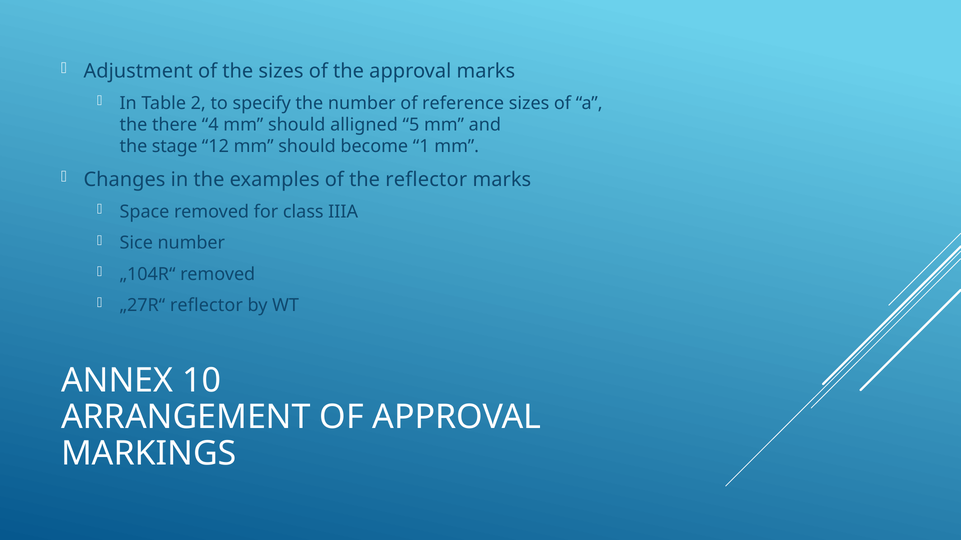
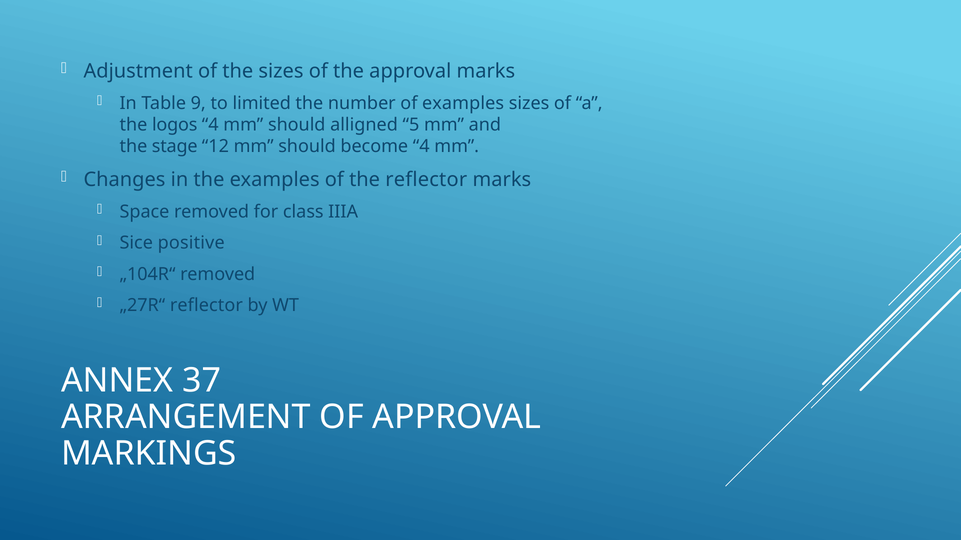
2: 2 -> 9 (198, 103)
specify: specify -> limited (262, 103)
of reference: reference -> examples (463, 103)
there: there -> logos (175, 125)
become 1: 1 -> 4 (421, 147)
Sice number: number -> positive (191, 243)
10: 10 -> 37 (202, 381)
